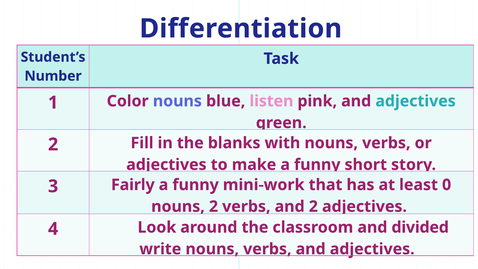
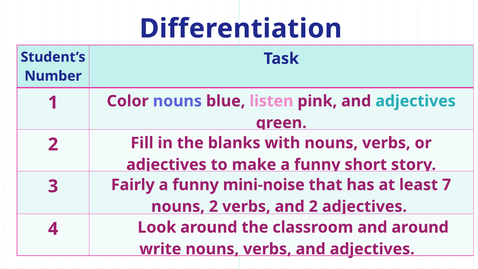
mini-work: mini-work -> mini-noise (264, 185)
0: 0 -> 7 (447, 185)
and divided: divided -> around (420, 227)
